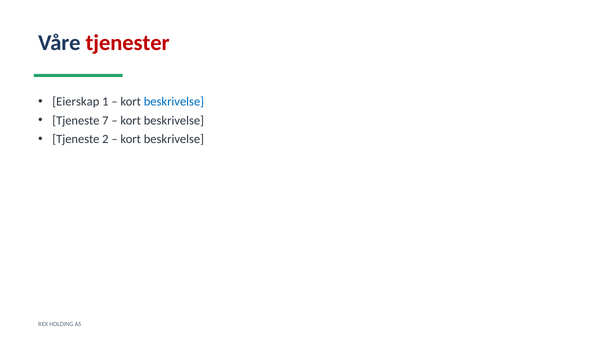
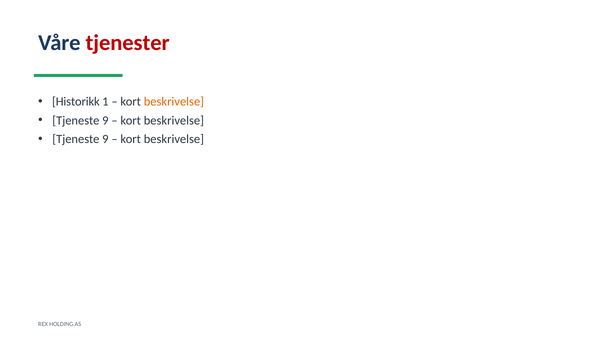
Eierskap: Eierskap -> Historikk (76, 102)
beskrivelse colour: blue -> orange (174, 102)
7: 7 -> 9 (105, 121)
2: 2 -> 9 (105, 139)
